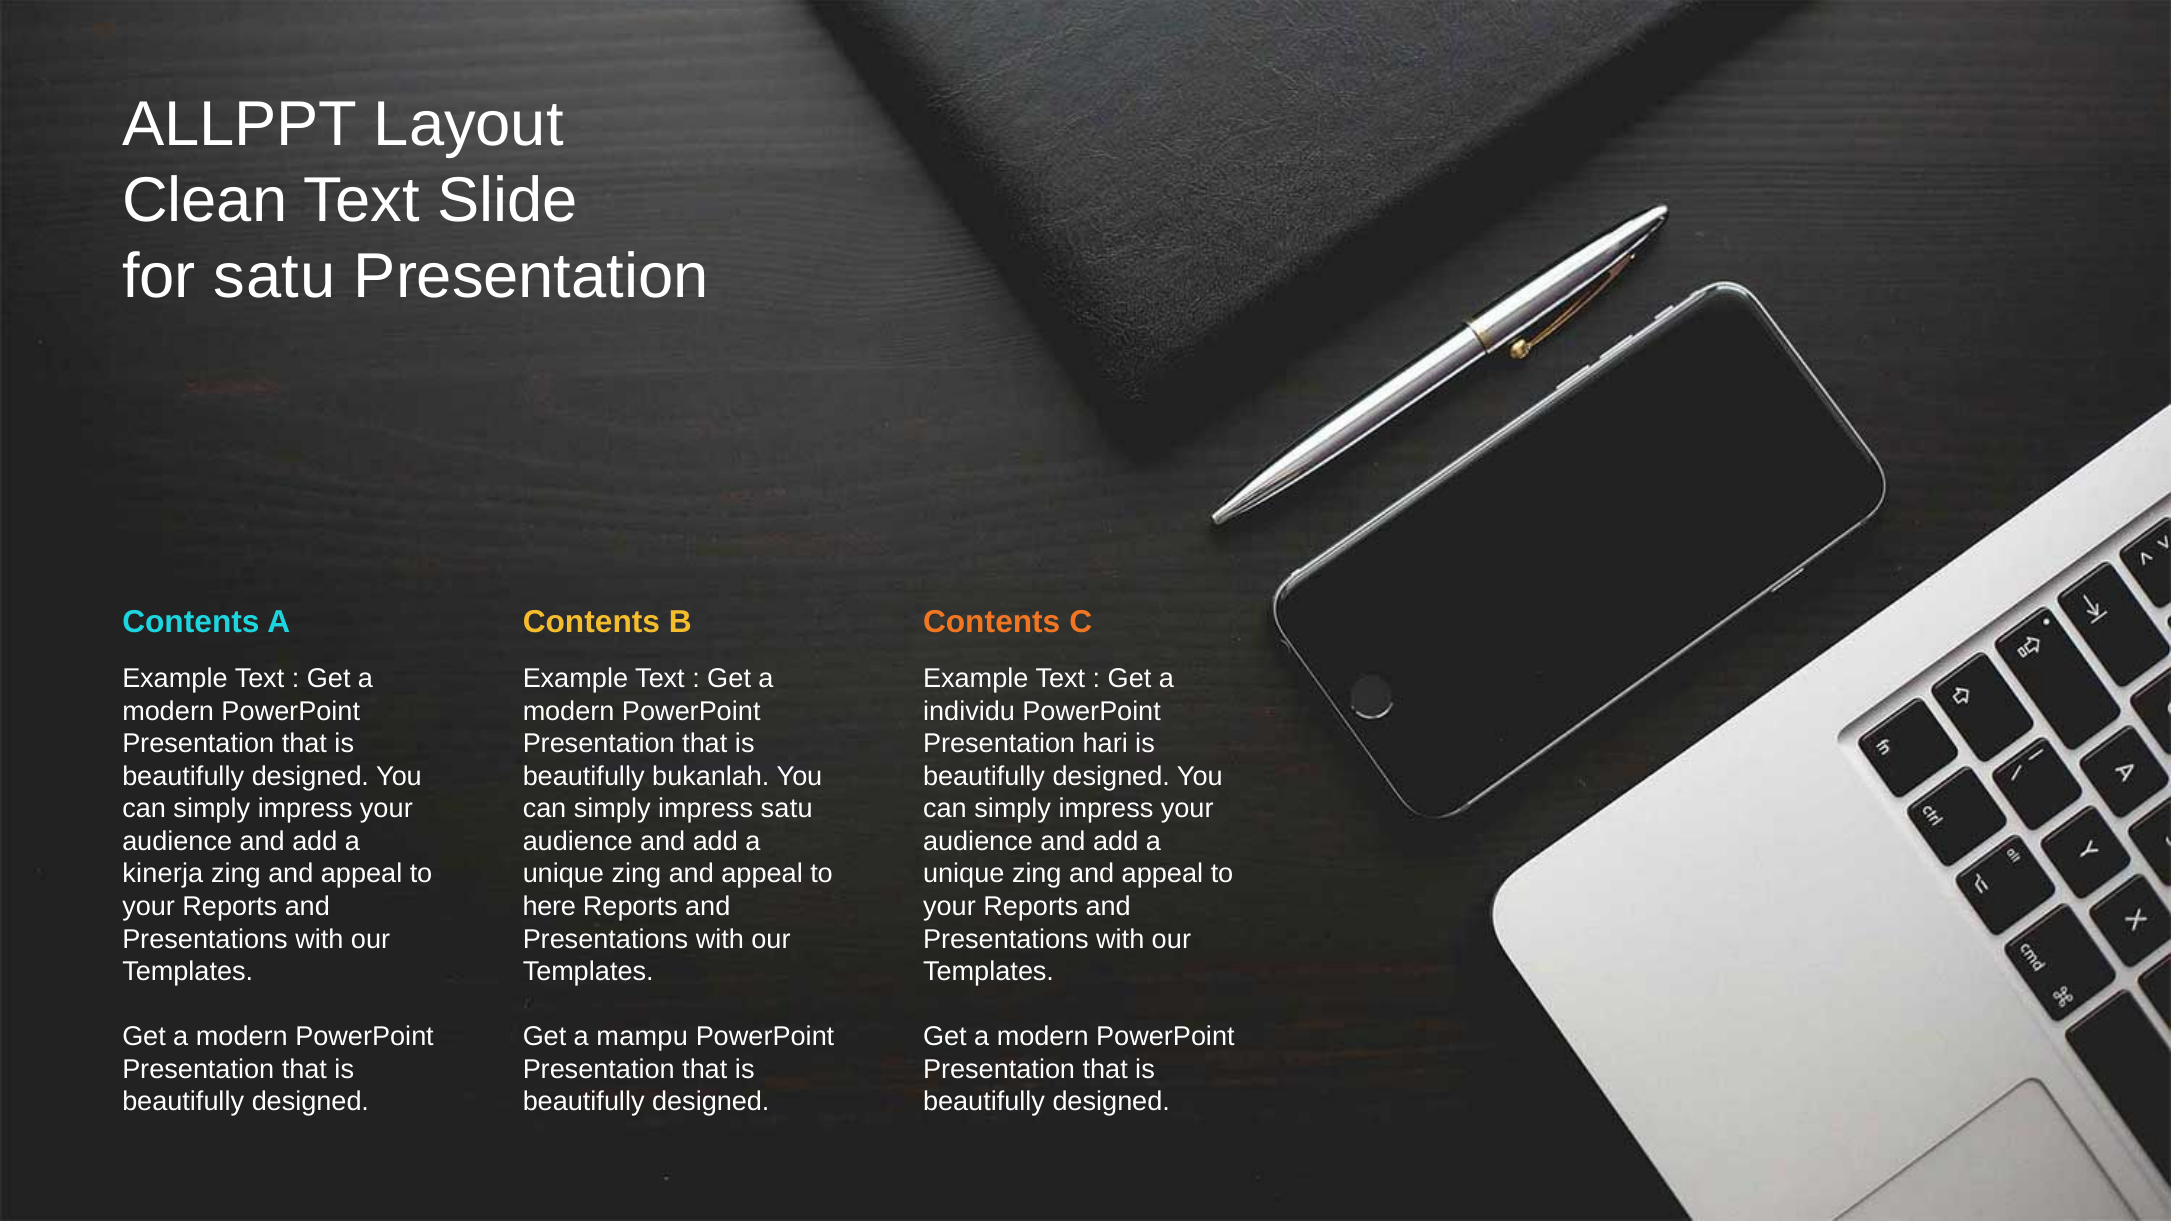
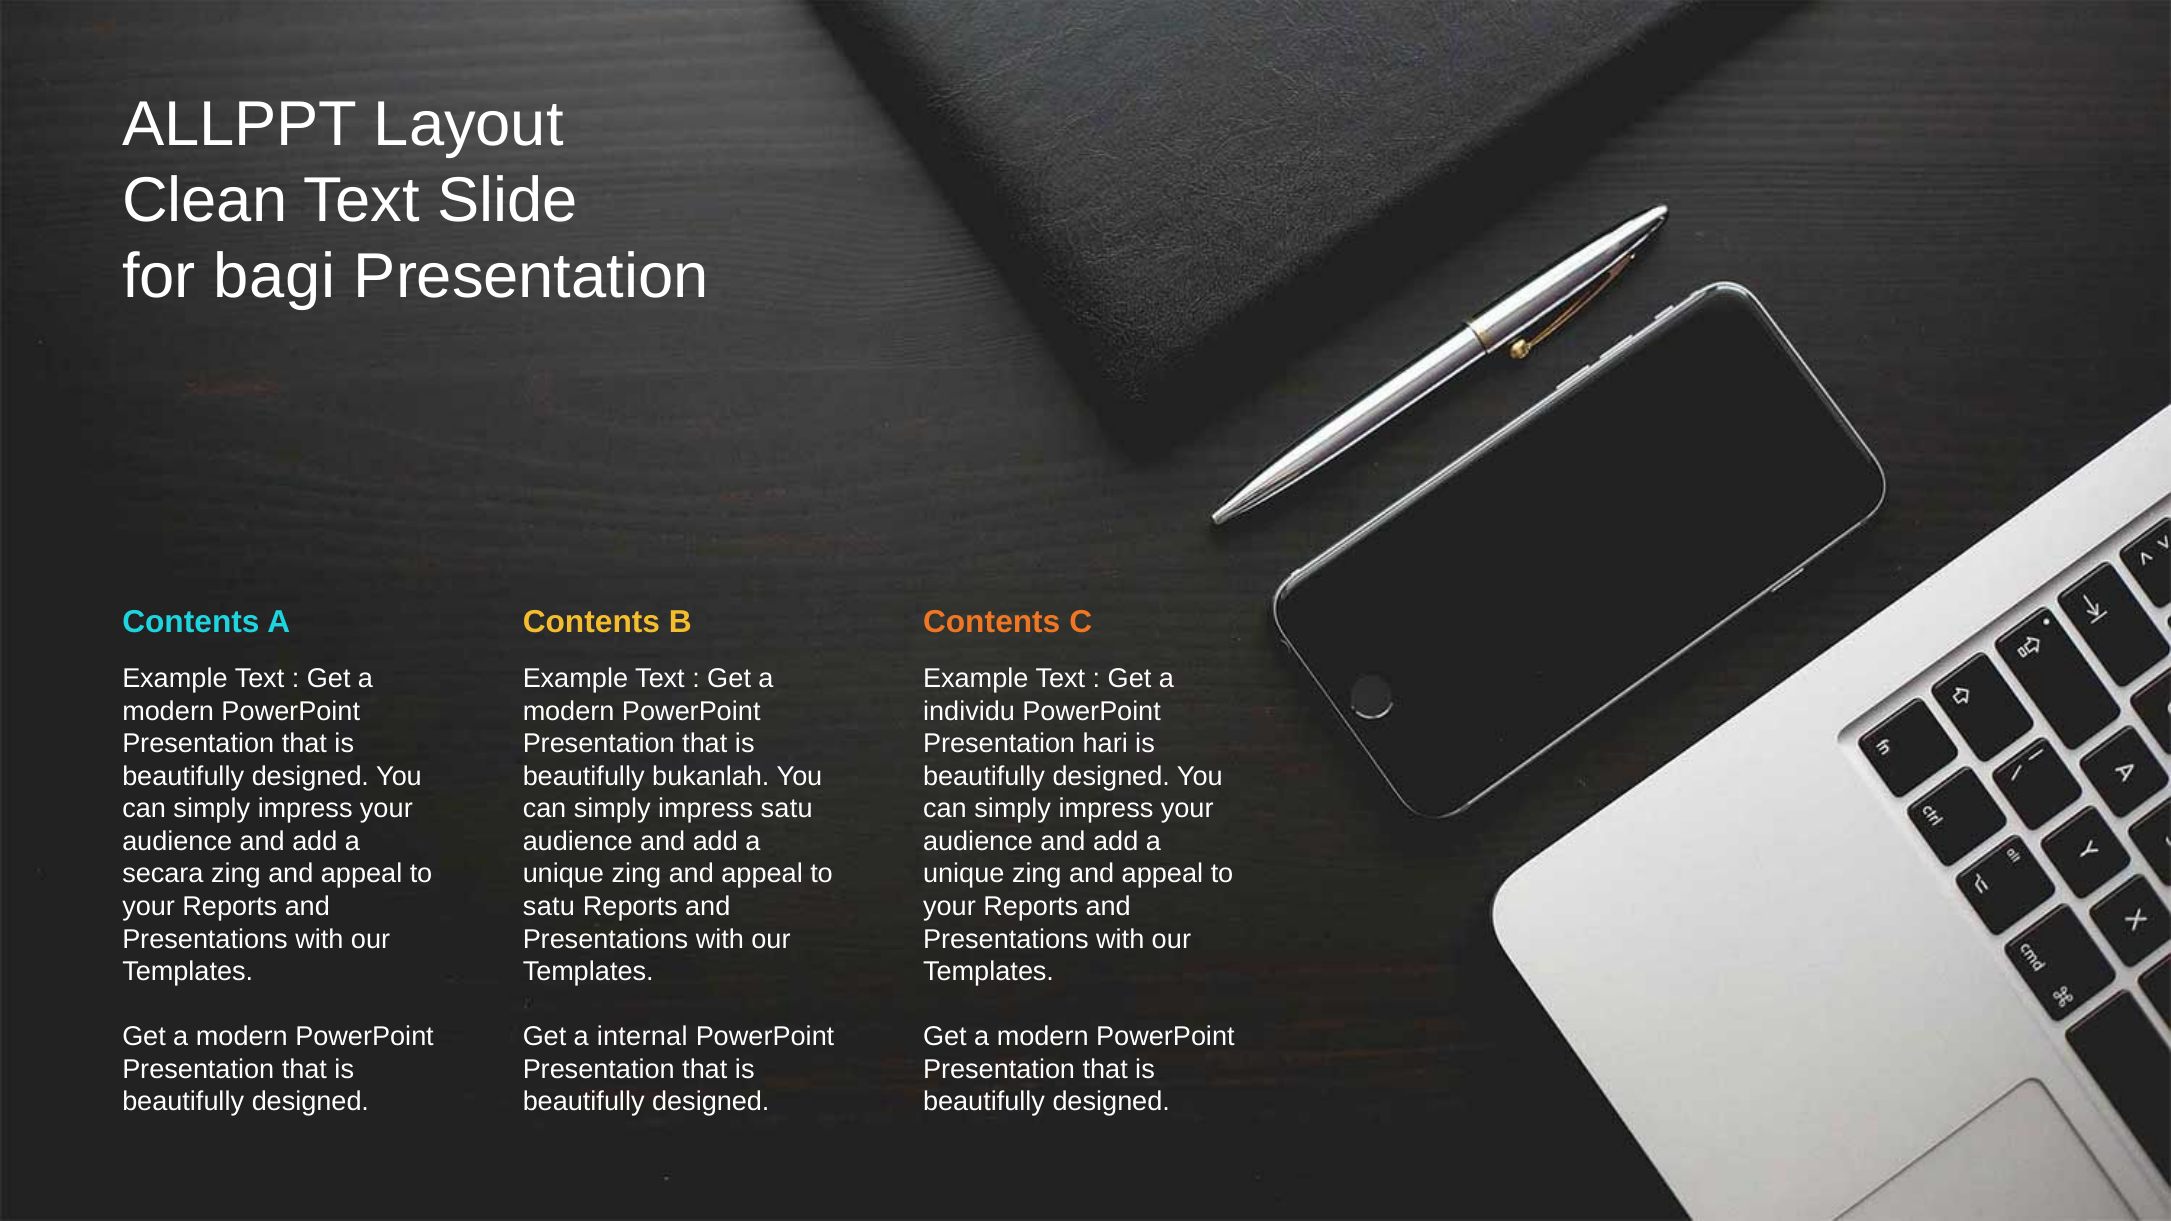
for satu: satu -> bagi (275, 277)
kinerja: kinerja -> secara (163, 874)
here: here -> satu (549, 907)
mampu: mampu -> internal (642, 1037)
